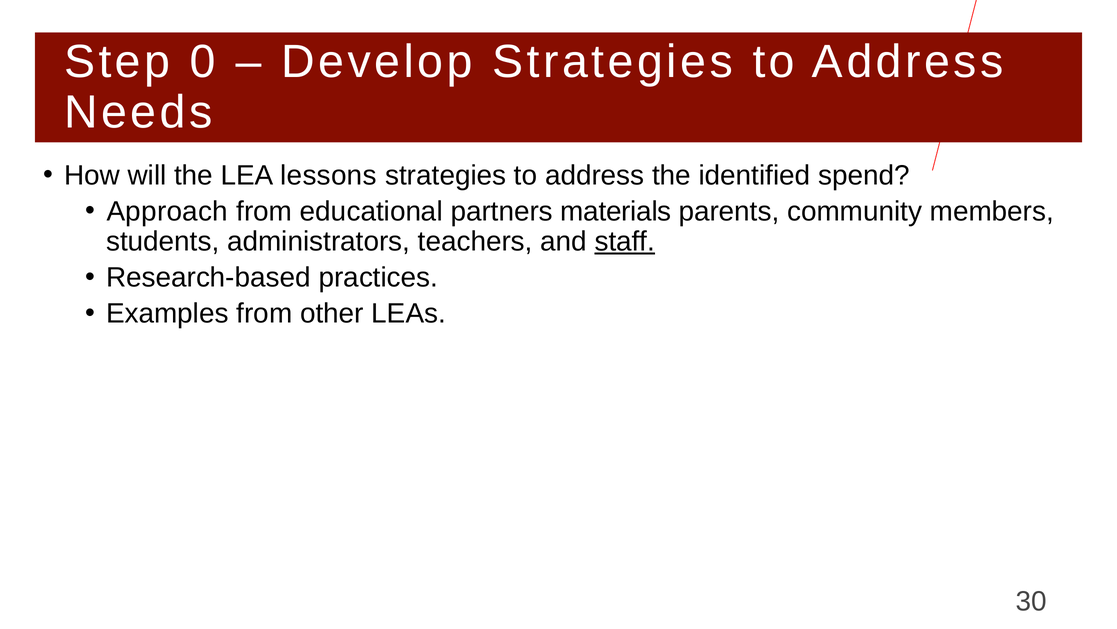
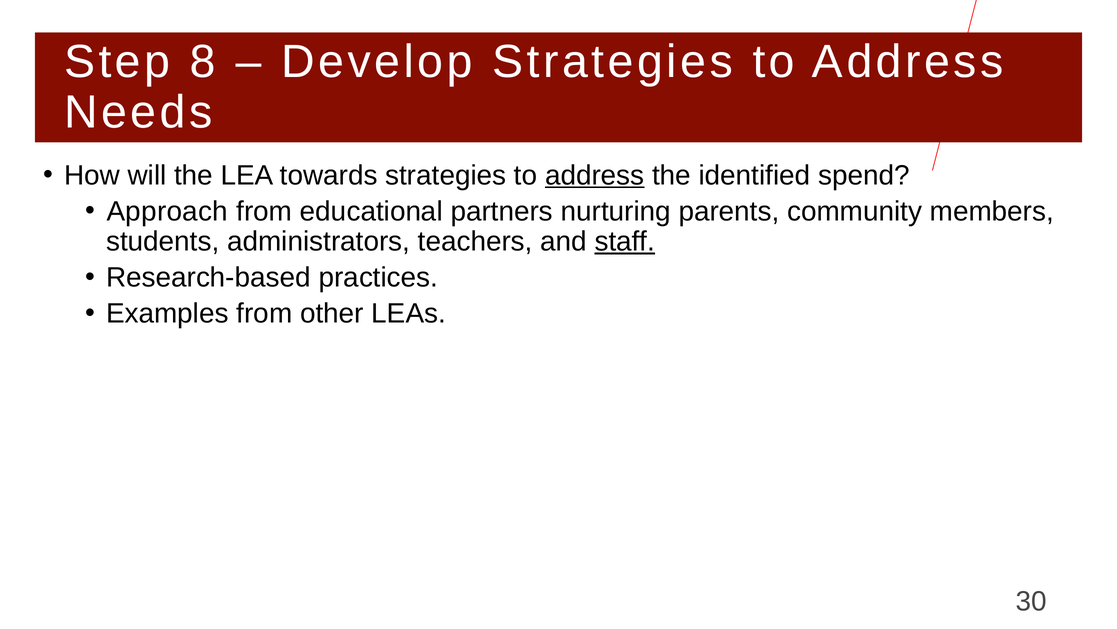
0: 0 -> 8 (203, 62)
lessons: lessons -> towards (329, 175)
address underline: none -> present (595, 175)
materials: materials -> nurturing (616, 211)
